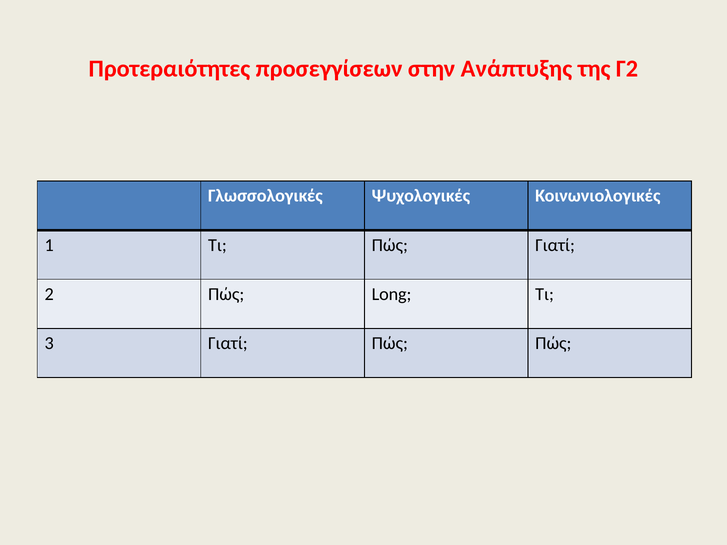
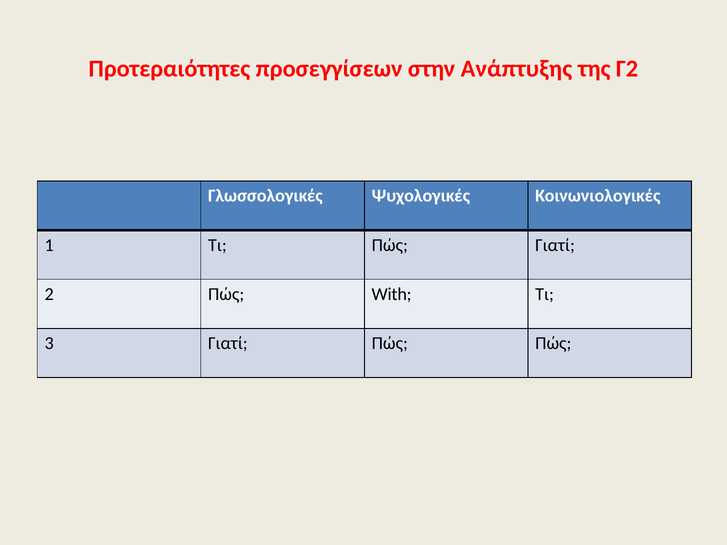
Long: Long -> With (392, 294)
